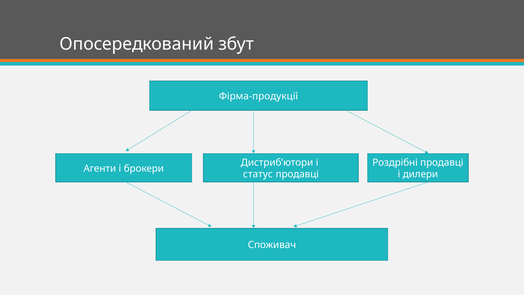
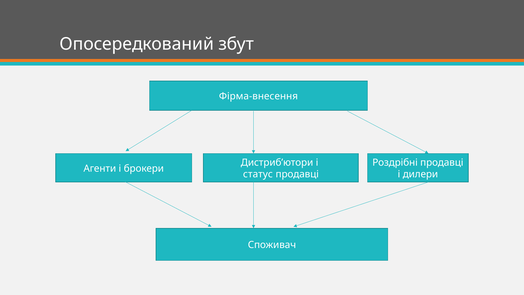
Фірма-продукції: Фірма-продукції -> Фірма-внесення (258, 96)
